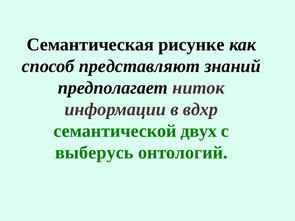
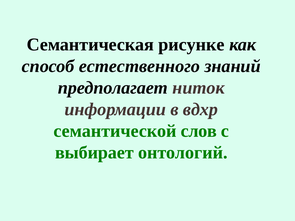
представляют: представляют -> естественного (139, 66)
двух: двух -> слов (199, 131)
выберусь: выберусь -> выбирает (94, 153)
